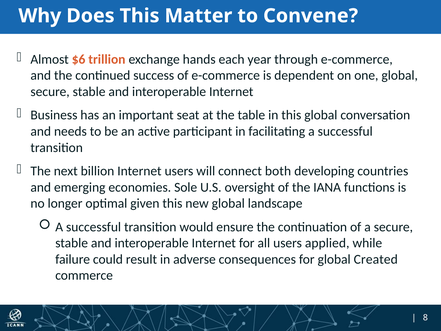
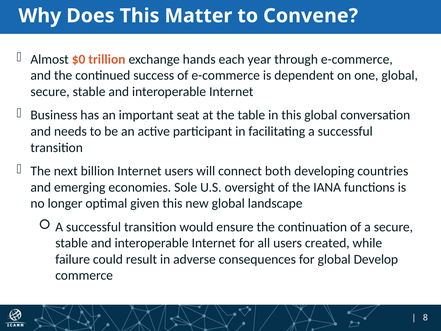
$6: $6 -> $0 (79, 59)
applied: applied -> created (327, 243)
Created: Created -> Develop (376, 259)
